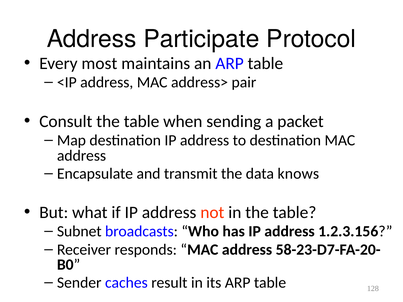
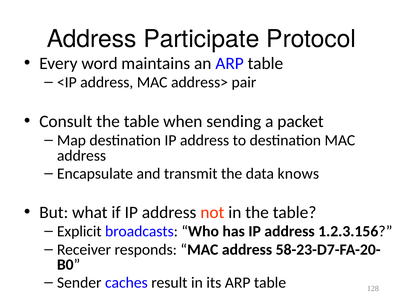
most: most -> word (100, 64)
Subnet: Subnet -> Explicit (79, 232)
